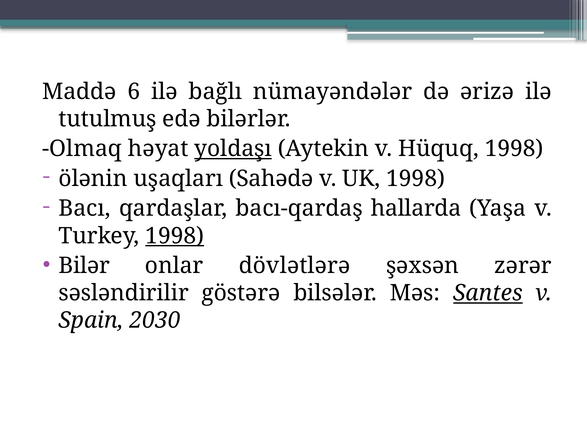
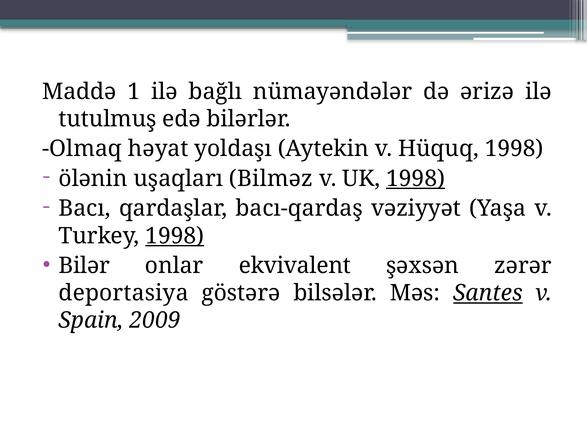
6: 6 -> 1 (134, 92)
yoldaşı underline: present -> none (233, 149)
Sahədə: Sahədə -> Bilməz (271, 179)
1998 underline: none -> present (416, 179)
hallarda: hallarda -> vəziyyət (416, 209)
dövlətlərə: dövlətlərə -> ekvivalent (295, 266)
səsləndirilir: səsləndirilir -> deportasiya (124, 293)
2030: 2030 -> 2009 (155, 321)
